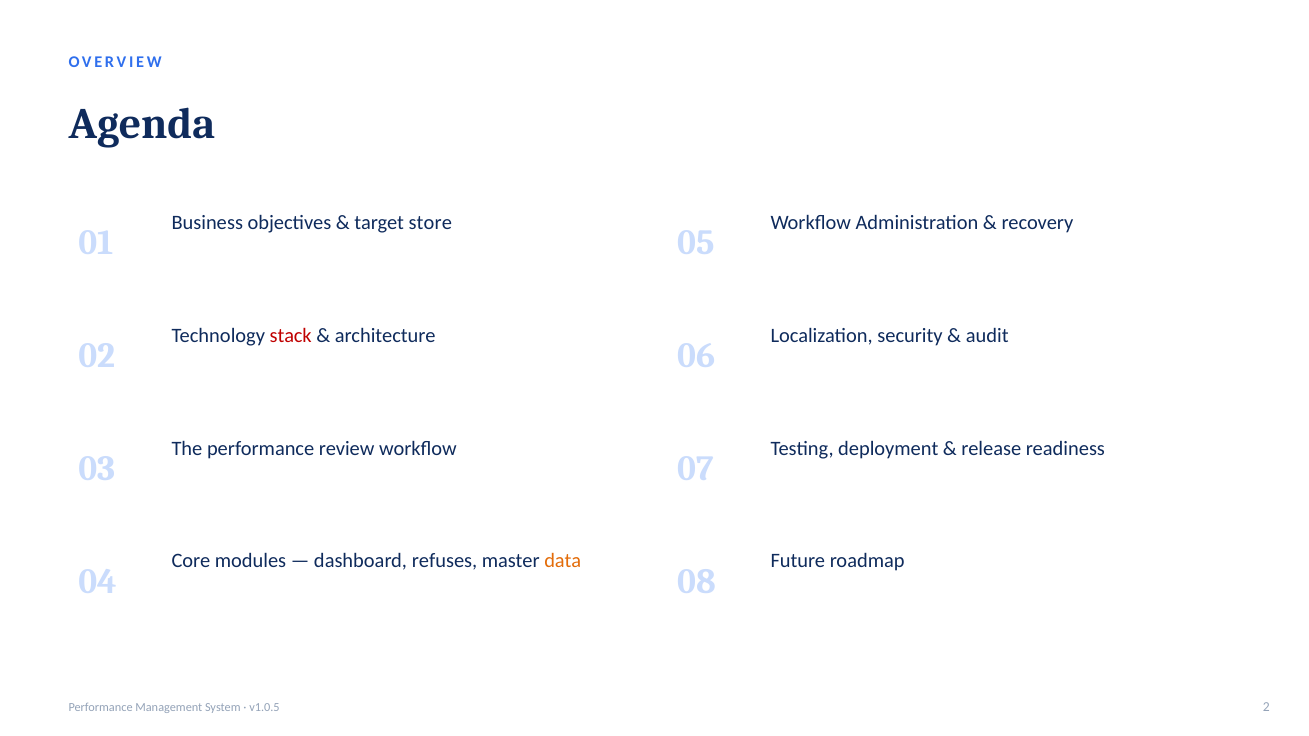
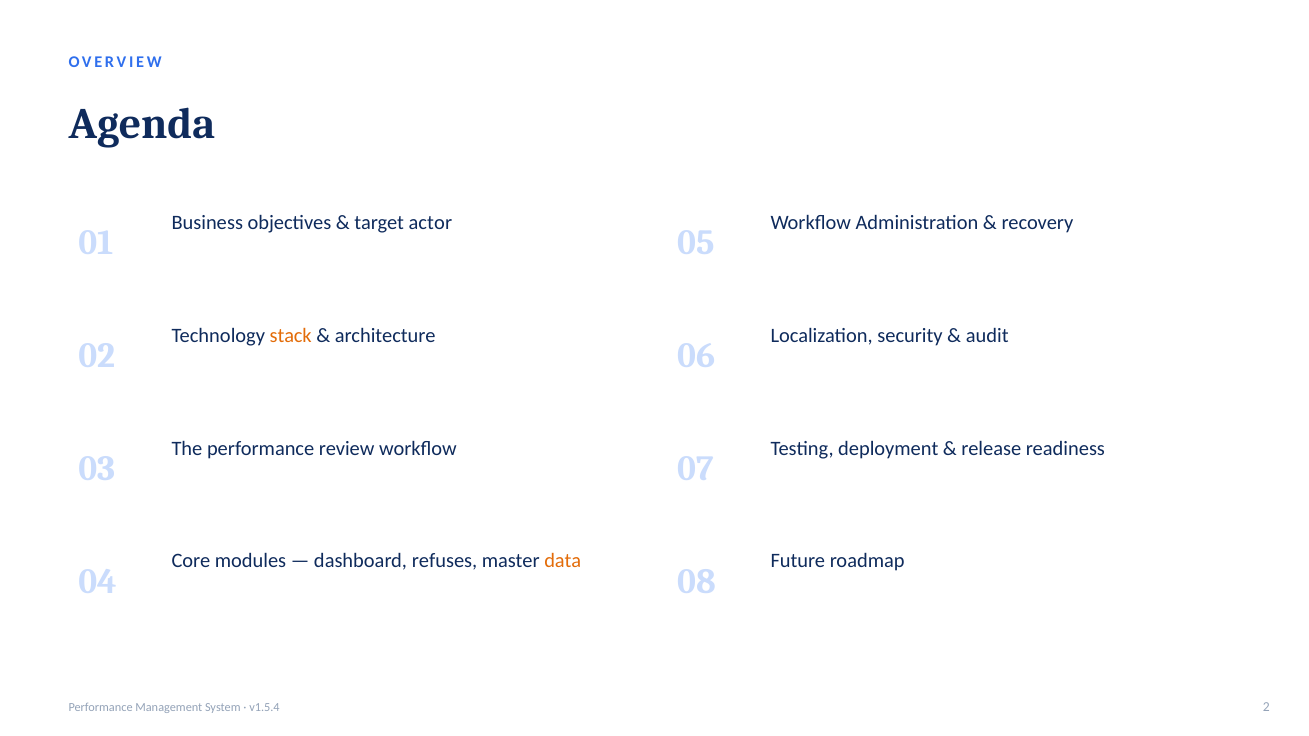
store: store -> actor (430, 223)
stack colour: red -> orange (291, 336)
v1.0.5: v1.0.5 -> v1.5.4 (264, 708)
